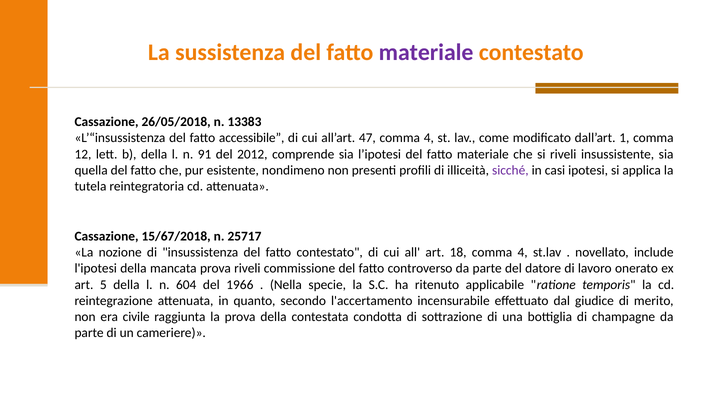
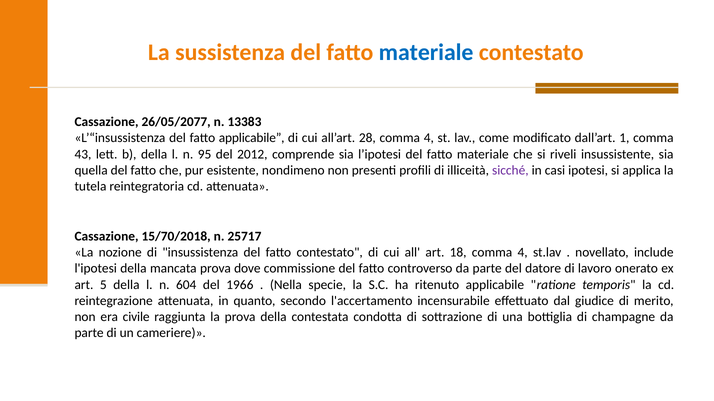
materiale colour: purple -> blue (426, 52)
26/05/2018: 26/05/2018 -> 26/05/2077 (176, 122)
fatto accessibile: accessibile -> applicabile (252, 138)
47: 47 -> 28 (367, 138)
12: 12 -> 43 (83, 154)
91: 91 -> 95 (205, 154)
15/67/2018: 15/67/2018 -> 15/70/2018 (176, 237)
prova riveli: riveli -> dove (247, 269)
